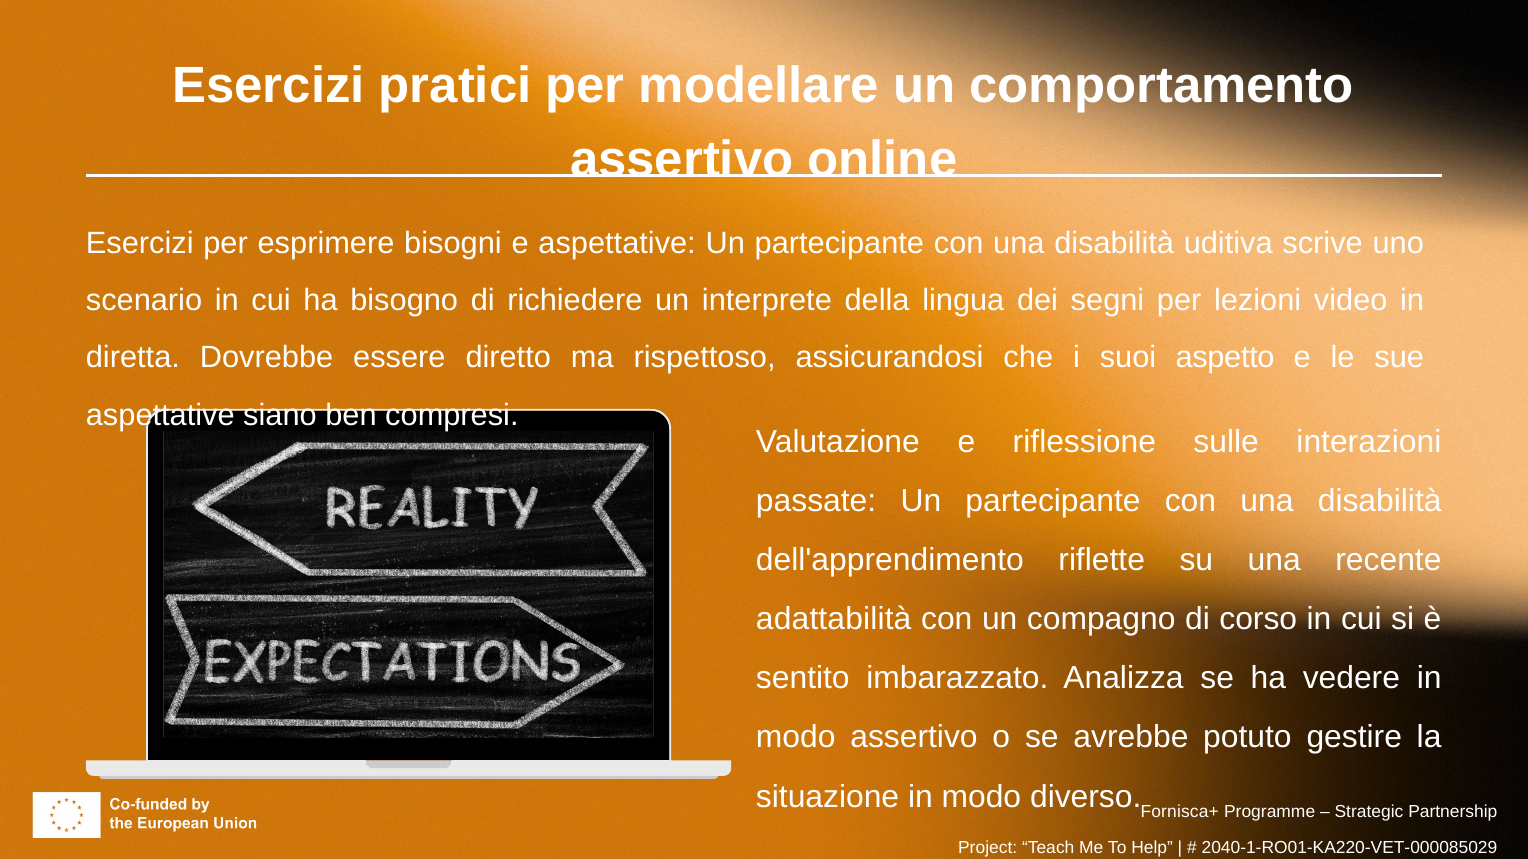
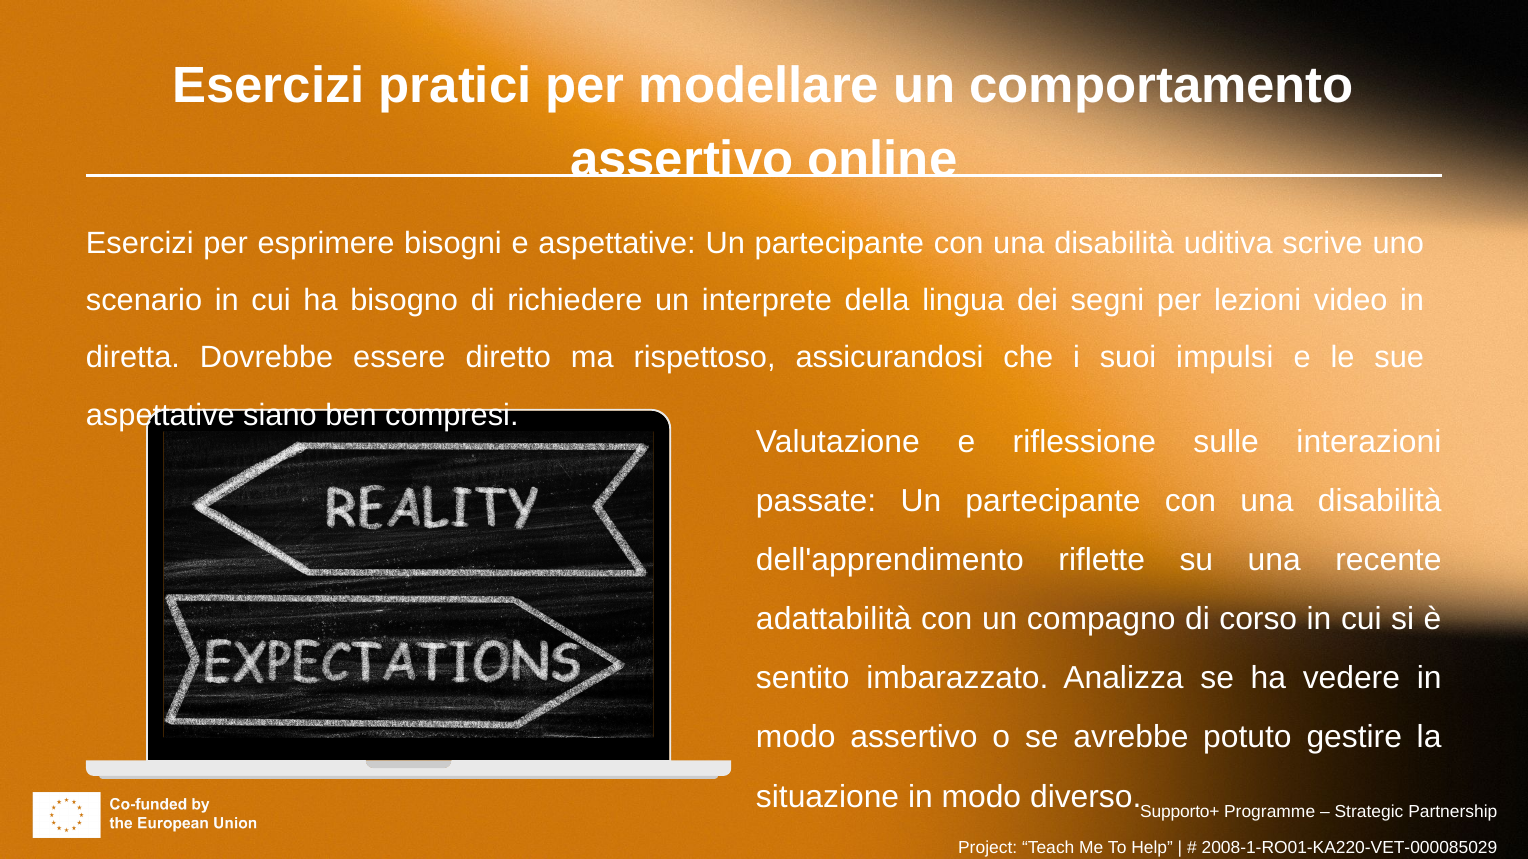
aspetto: aspetto -> impulsi (1225, 358)
Fornisca+: Fornisca+ -> Supporto+ (1180, 813)
2040-1-RO01-KA220-VET-000085029: 2040-1-RO01-KA220-VET-000085029 -> 2008-1-RO01-KA220-VET-000085029 (1349, 848)
